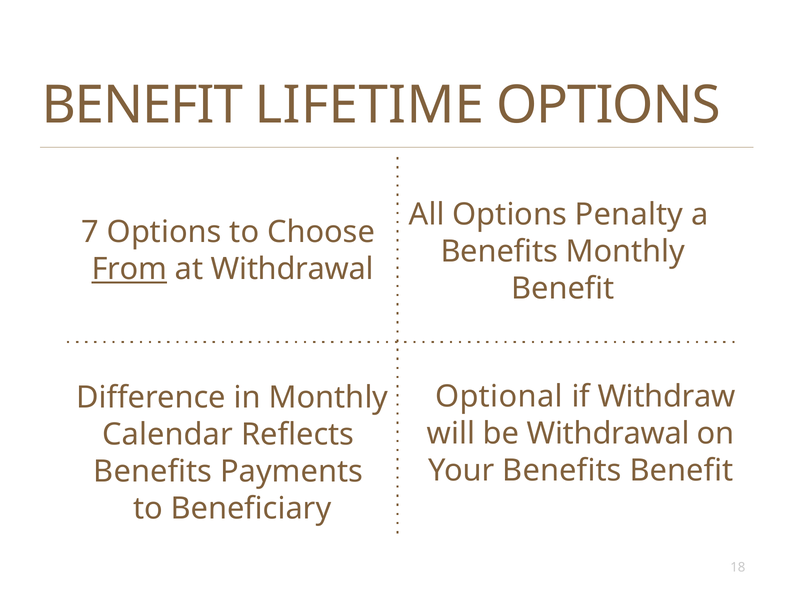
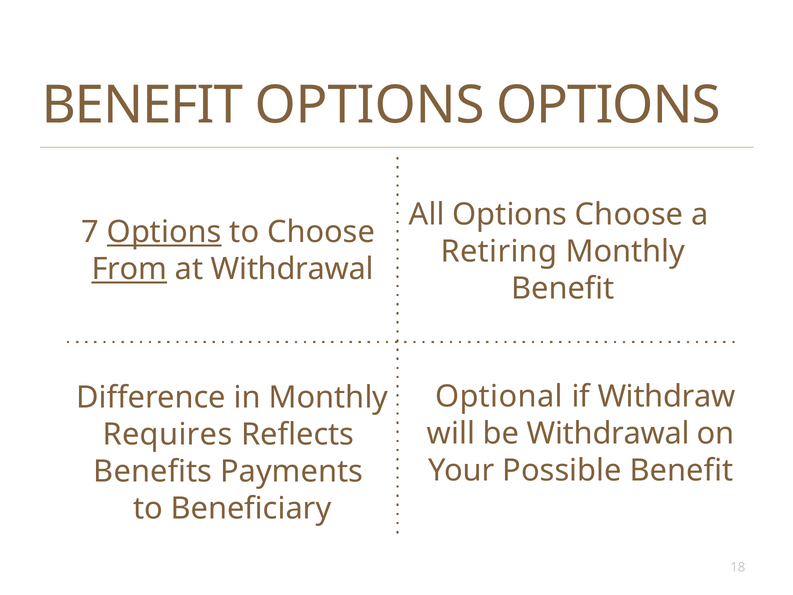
BENEFIT LIFETIME: LIFETIME -> OPTIONS (370, 105)
Options Penalty: Penalty -> Choose (629, 215)
Options underline: none -> present (164, 232)
Benefits: Benefits -> Retiring (499, 252)
Calendar: Calendar -> Requires (168, 434)
Your Benefits: Benefits -> Possible (562, 470)
